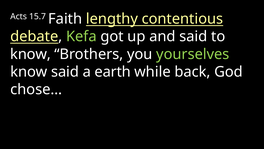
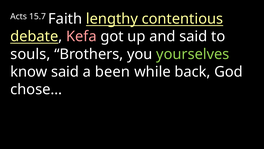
Kefa colour: light green -> pink (81, 36)
know: know -> souls (30, 54)
earth: earth -> been (113, 72)
